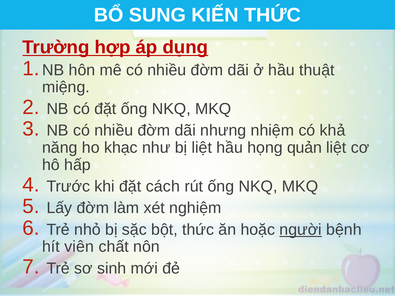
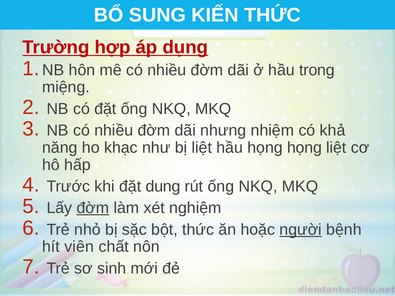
thuật: thuật -> trong (317, 70)
họng quản: quản -> họng (304, 148)
cách: cách -> dung (163, 187)
đờm underline: none -> present (93, 208)
